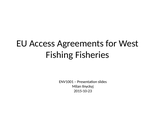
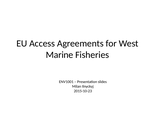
Fishing: Fishing -> Marine (60, 55)
